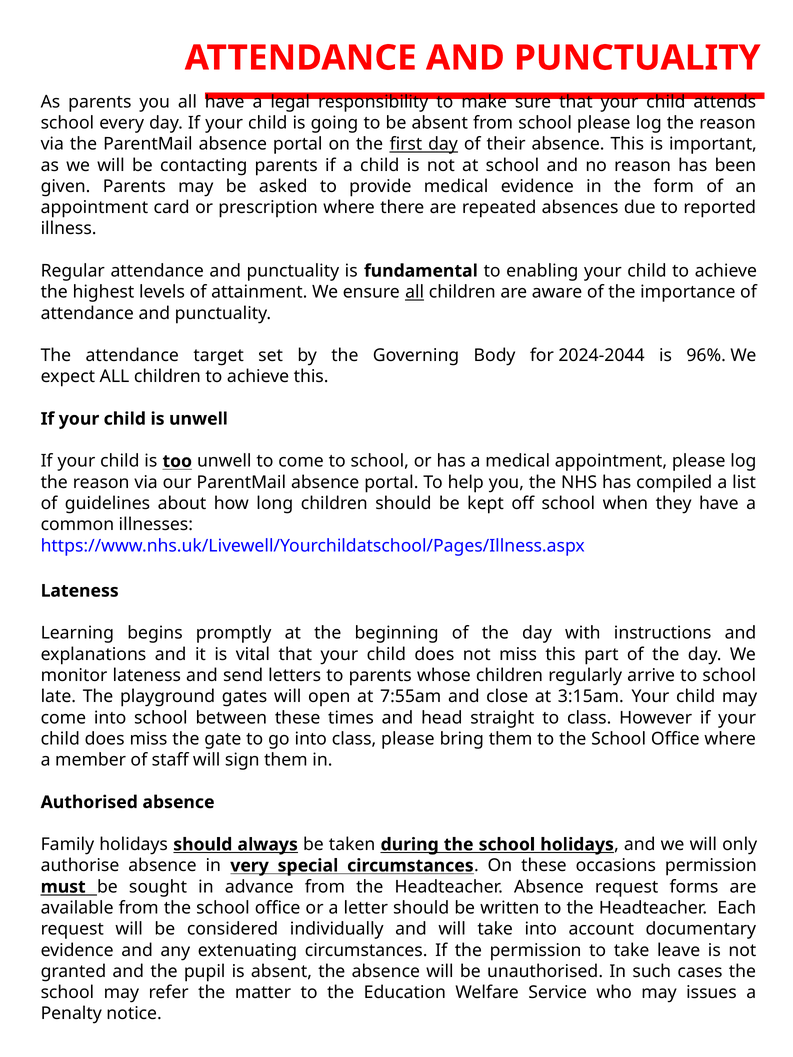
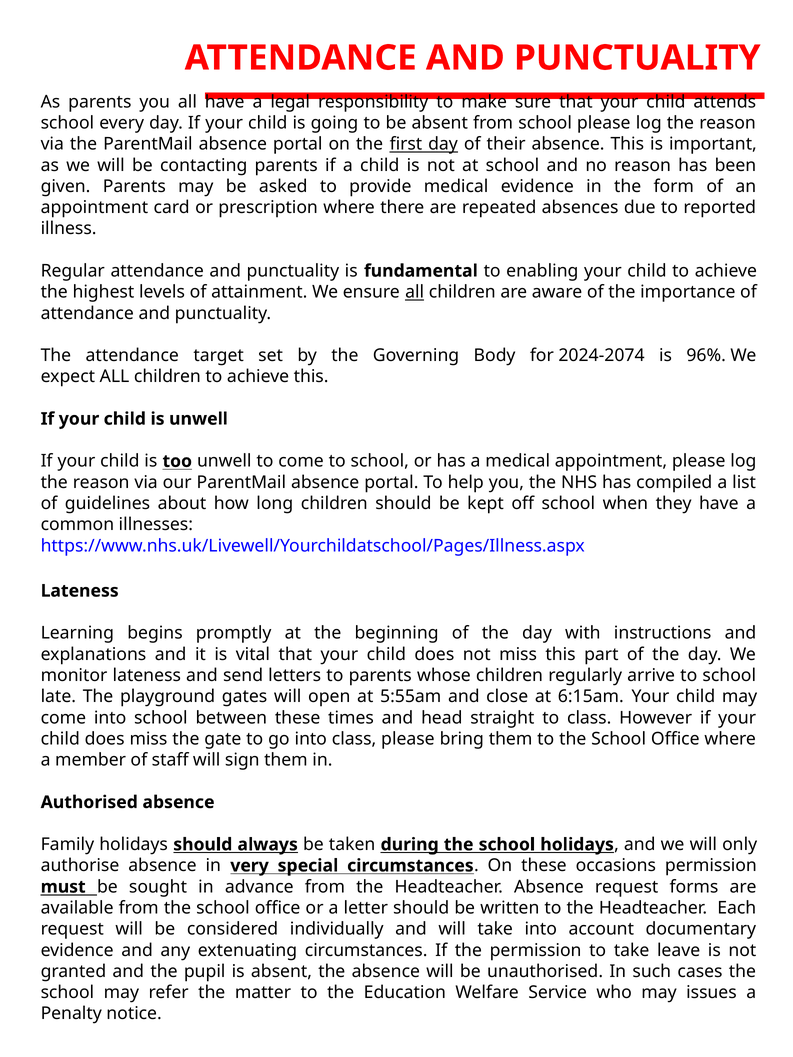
2024-2044: 2024-2044 -> 2024-2074 (602, 356)
7:55am: 7:55am -> 5:55am (411, 697)
3:15am: 3:15am -> 6:15am (591, 697)
